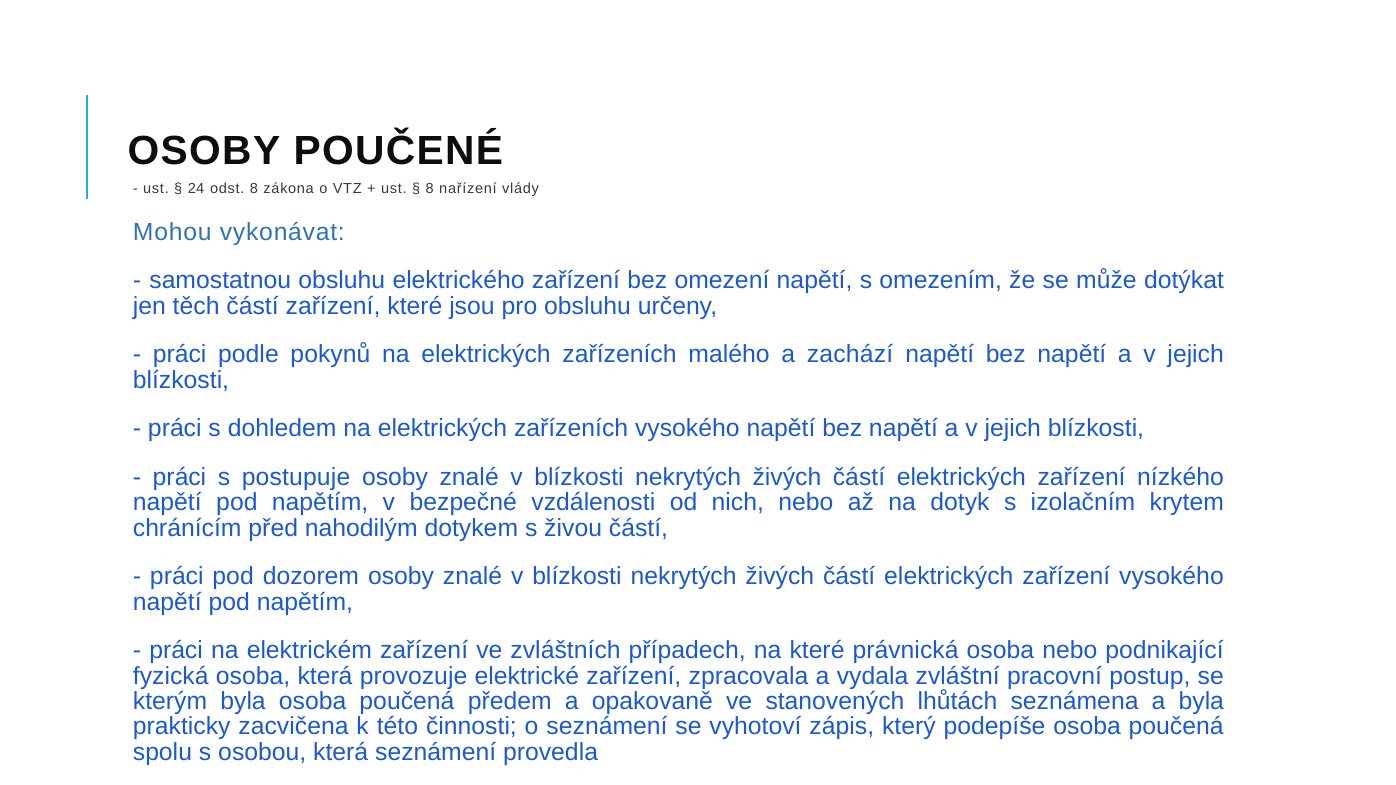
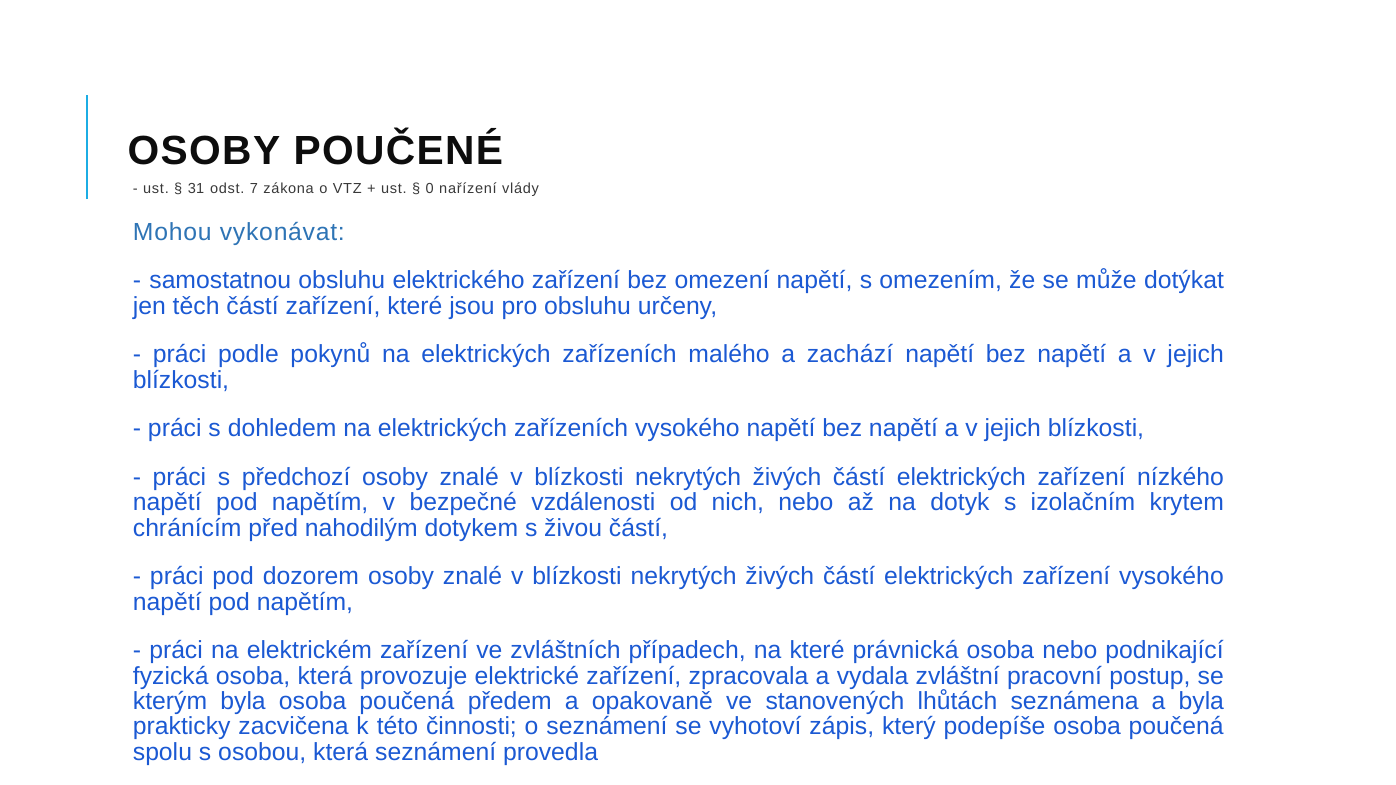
24: 24 -> 31 (196, 189)
odst 8: 8 -> 7 (254, 189)
8: 8 -> 0 (430, 189)
postupuje: postupuje -> předchozí (296, 477)
